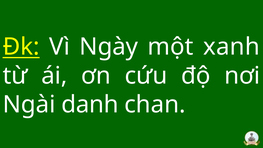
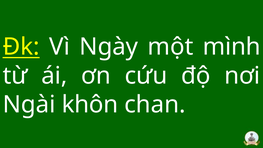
xanh: xanh -> mình (232, 47)
danh: danh -> khôn (90, 105)
